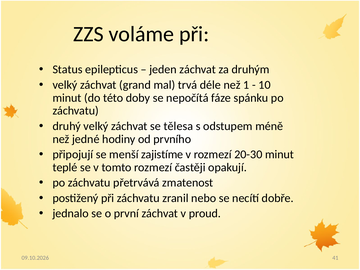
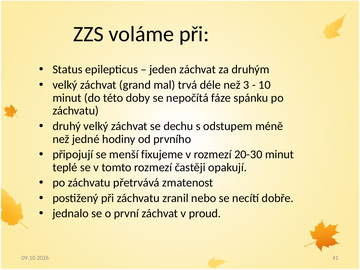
1: 1 -> 3 (246, 85)
tělesa: tělesa -> dechu (178, 126)
zajistíme: zajistíme -> fixujeme (162, 154)
